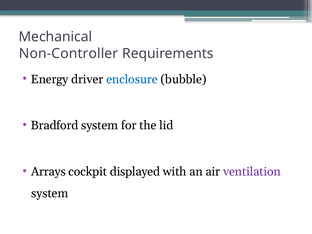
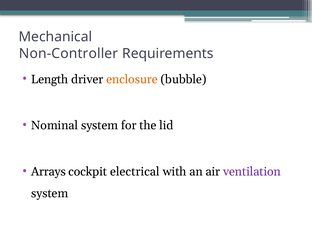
Energy: Energy -> Length (50, 79)
enclosure colour: blue -> orange (132, 79)
Bradford: Bradford -> Nominal (55, 125)
displayed: displayed -> electrical (135, 172)
